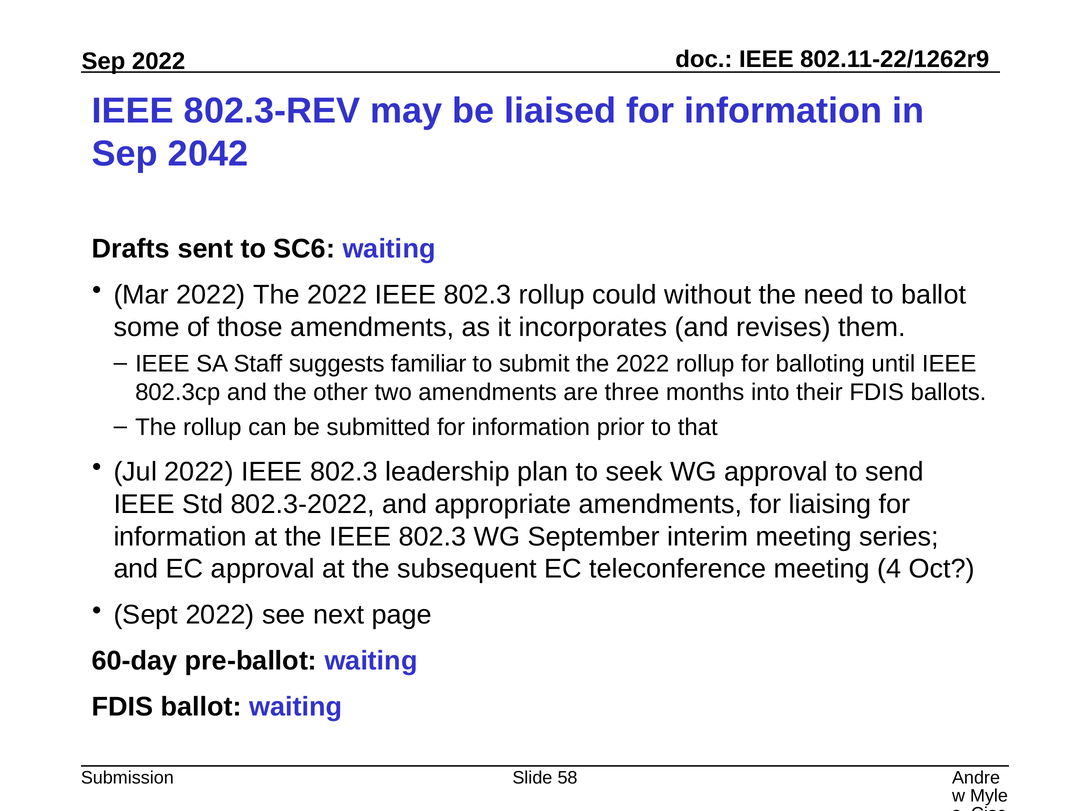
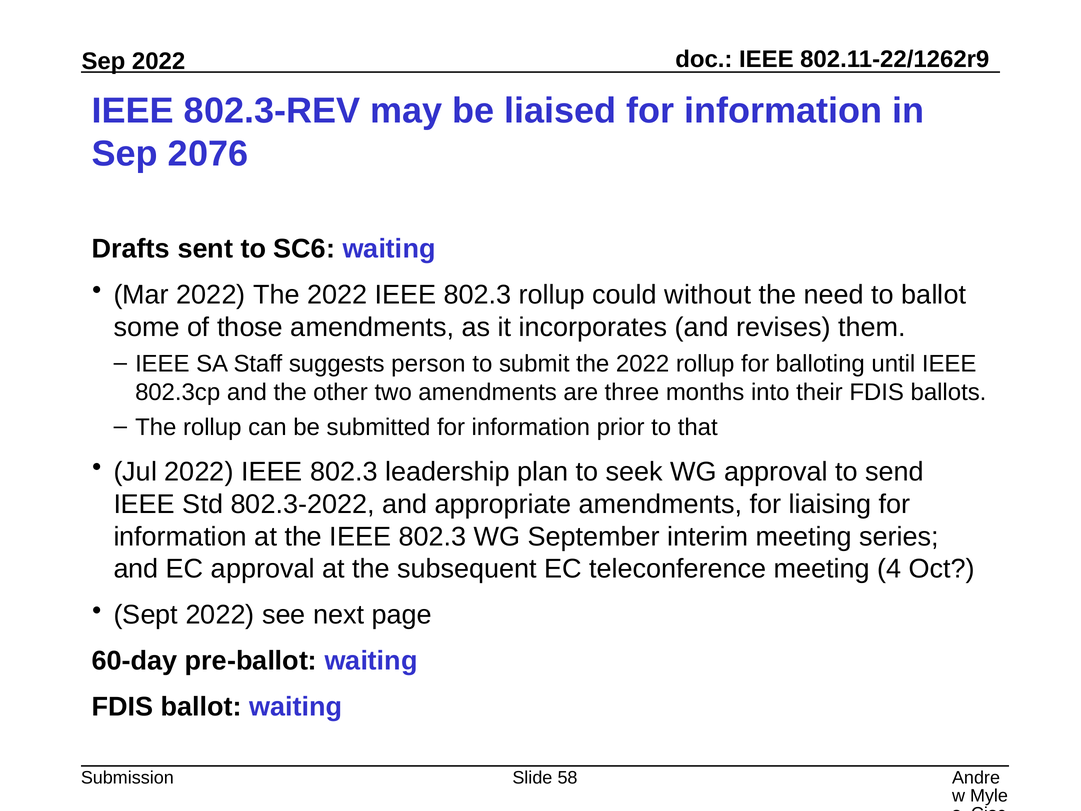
2042: 2042 -> 2076 (208, 154)
familiar: familiar -> person (428, 364)
